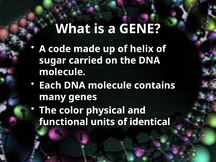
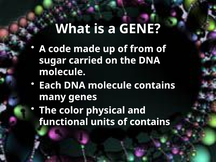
helix: helix -> from (142, 49)
of identical: identical -> contains (150, 122)
